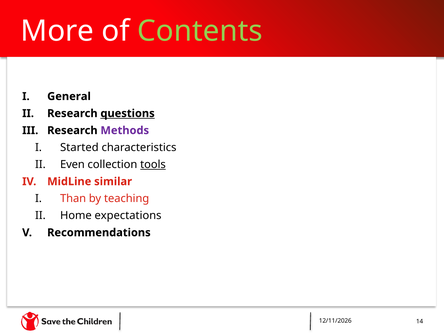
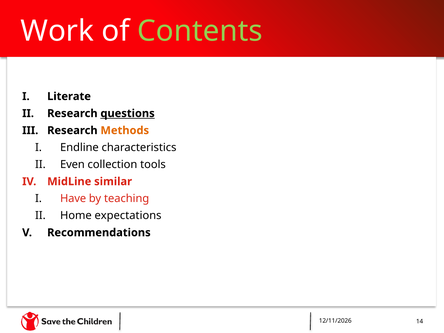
More: More -> Work (57, 31)
General: General -> Literate (69, 96)
Methods colour: purple -> orange (125, 130)
Started: Started -> Endline (79, 147)
tools underline: present -> none (153, 164)
Than: Than -> Have (73, 199)
